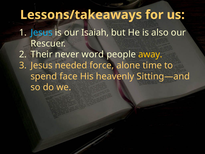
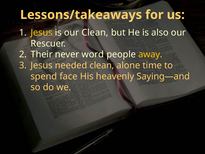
Jesus colour: light blue -> yellow (42, 32)
our Isaiah: Isaiah -> Clean (95, 32)
needed force: force -> clean (102, 65)
Sitting—and: Sitting—and -> Saying—and (163, 76)
